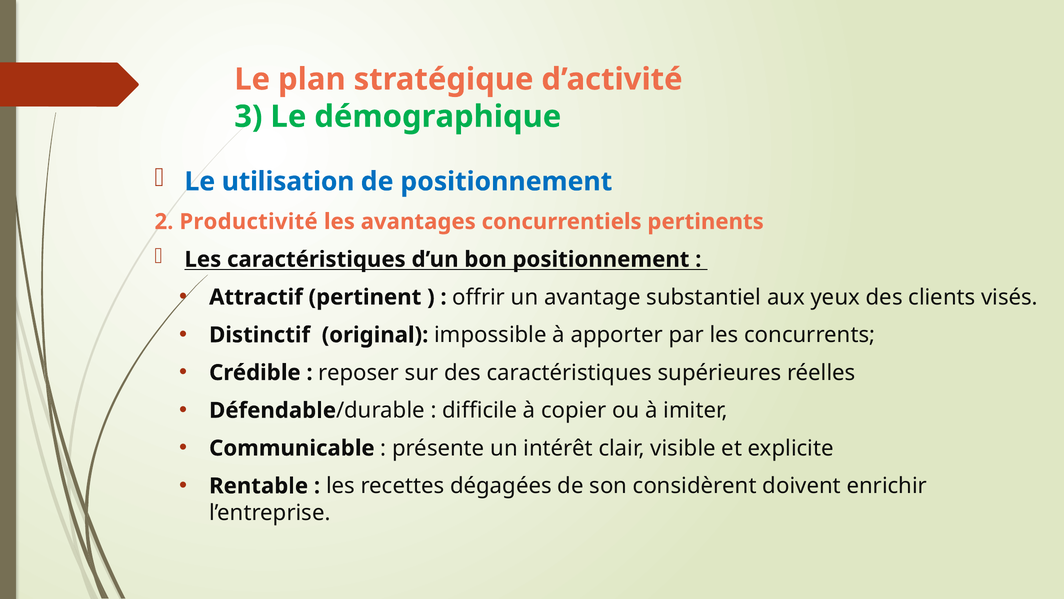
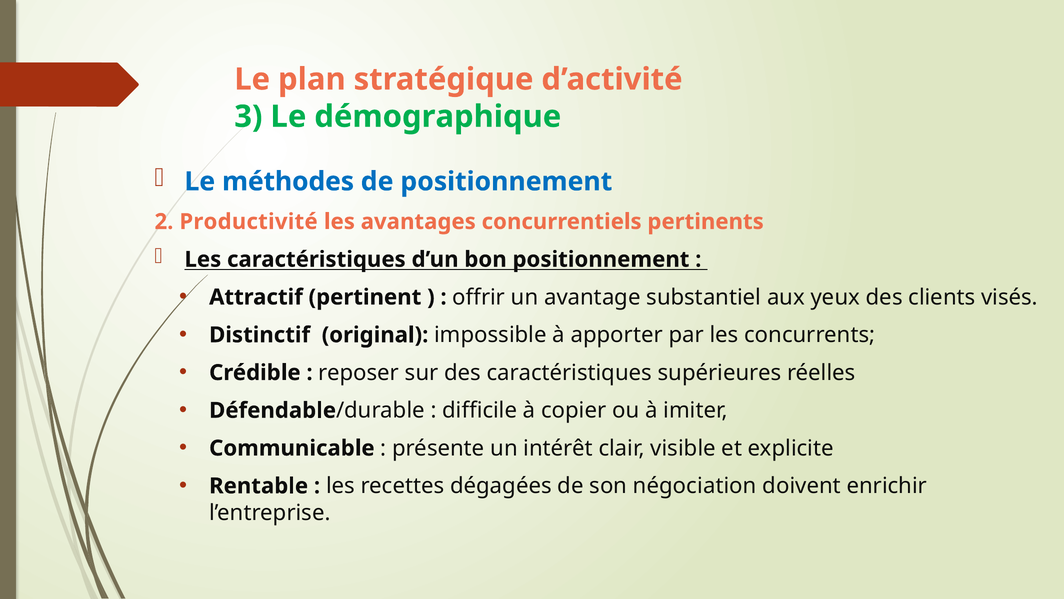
utilisation: utilisation -> méthodes (288, 181)
considèrent: considèrent -> négociation (695, 486)
